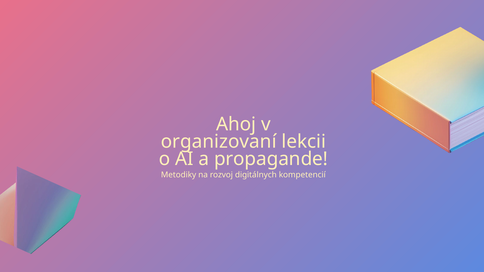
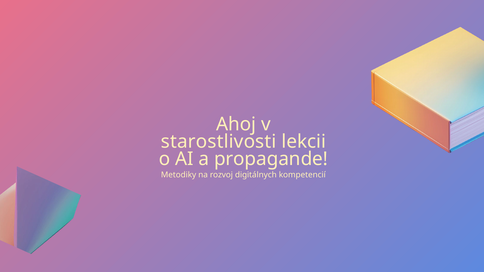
organizovaní: organizovaní -> starostlivosti (219, 142)
